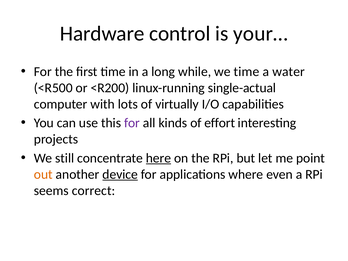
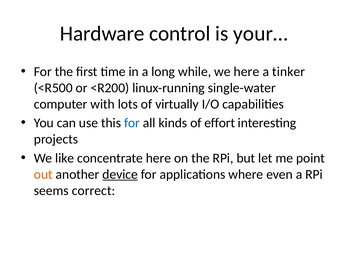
we time: time -> here (246, 72)
water: water -> tinker (289, 72)
single-actual: single-actual -> single-water (242, 88)
for colour: purple -> blue (132, 123)
still: still -> like (65, 158)
here underline: present -> none (158, 158)
